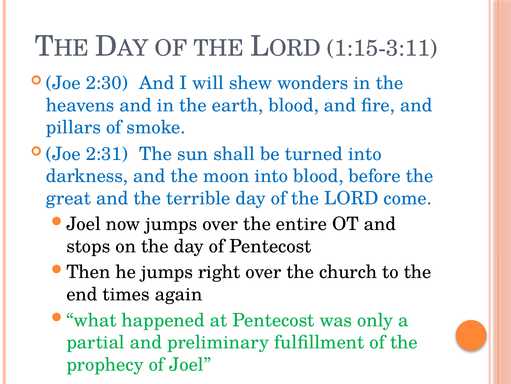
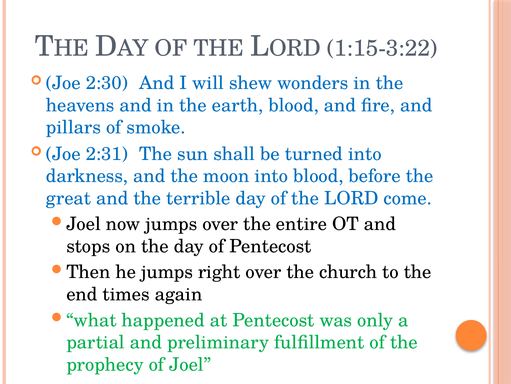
1:15-3:11: 1:15-3:11 -> 1:15-3:22 (382, 48)
